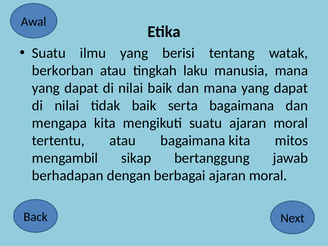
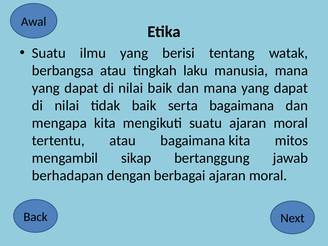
berkorban: berkorban -> berbangsa (63, 71)
